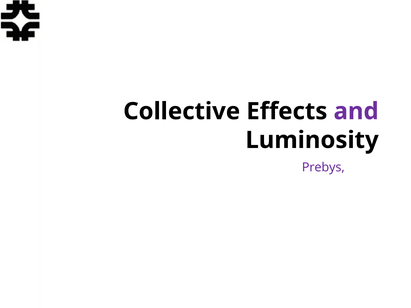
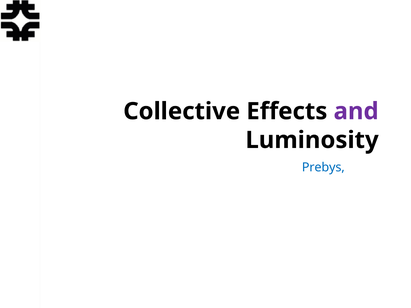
Prebys colour: purple -> blue (323, 168)
